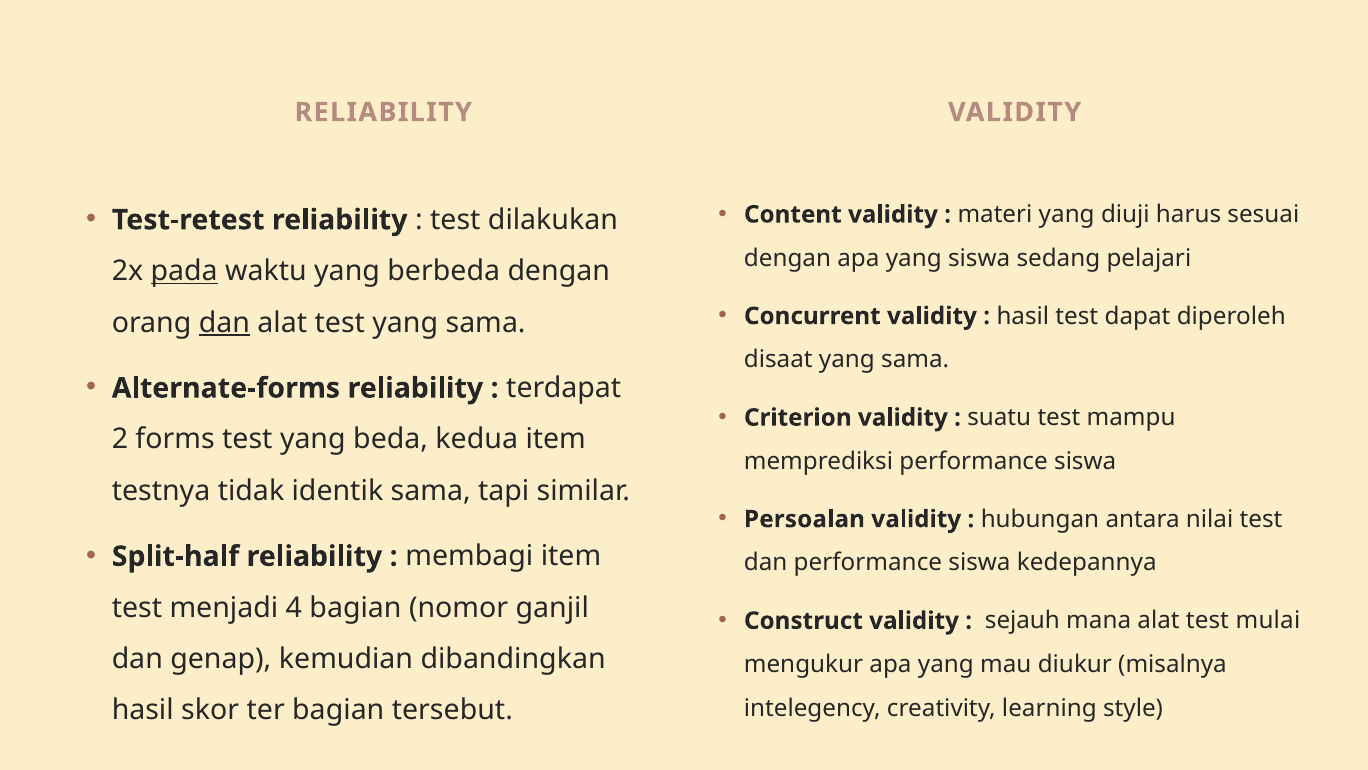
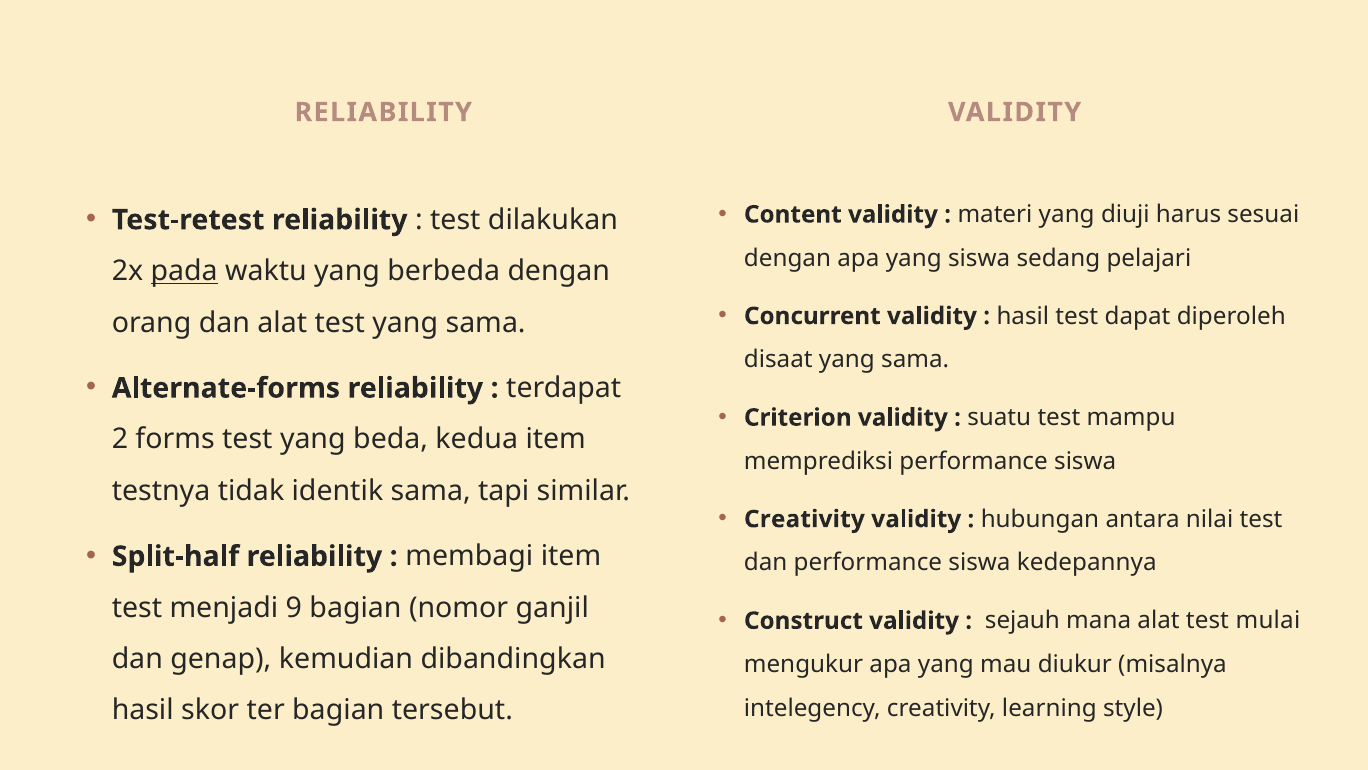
dan underline: present -> none (224, 322)
Persoalan: Persoalan -> Creativity (804, 519)
4: 4 -> 9 (294, 607)
